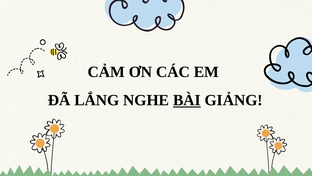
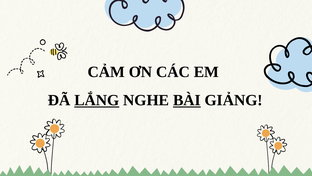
LẮNG underline: none -> present (97, 100)
